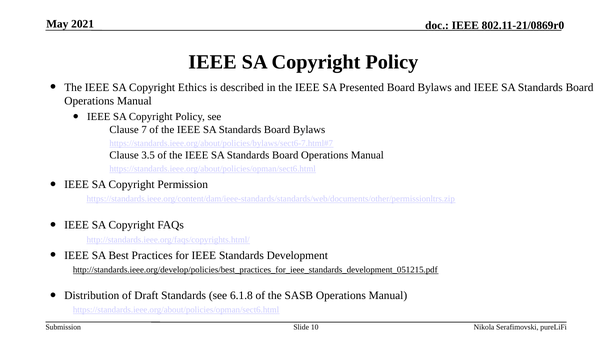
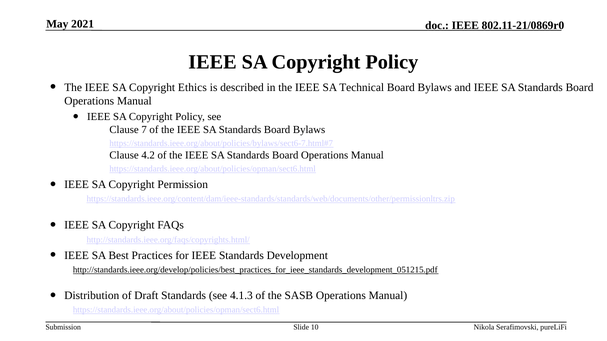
Presented: Presented -> Technical (362, 87)
3.5: 3.5 -> 4.2 (148, 156)
6.1.8: 6.1.8 -> 4.1.3 (241, 296)
